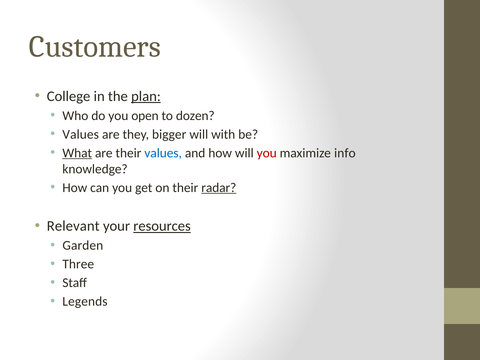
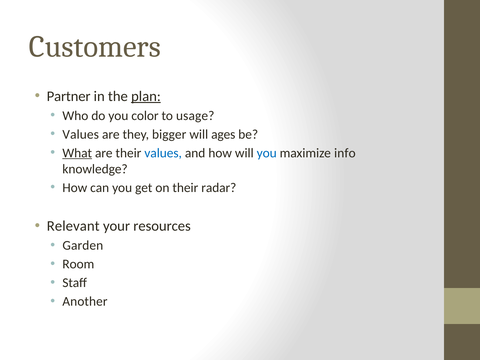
College: College -> Partner (69, 96)
open: open -> color (145, 116)
dozen: dozen -> usage (195, 116)
with: with -> ages (223, 134)
you colour: red -> blue (267, 153)
radar underline: present -> none (219, 188)
resources underline: present -> none (162, 226)
Three: Three -> Room (78, 264)
Legends: Legends -> Another (85, 301)
